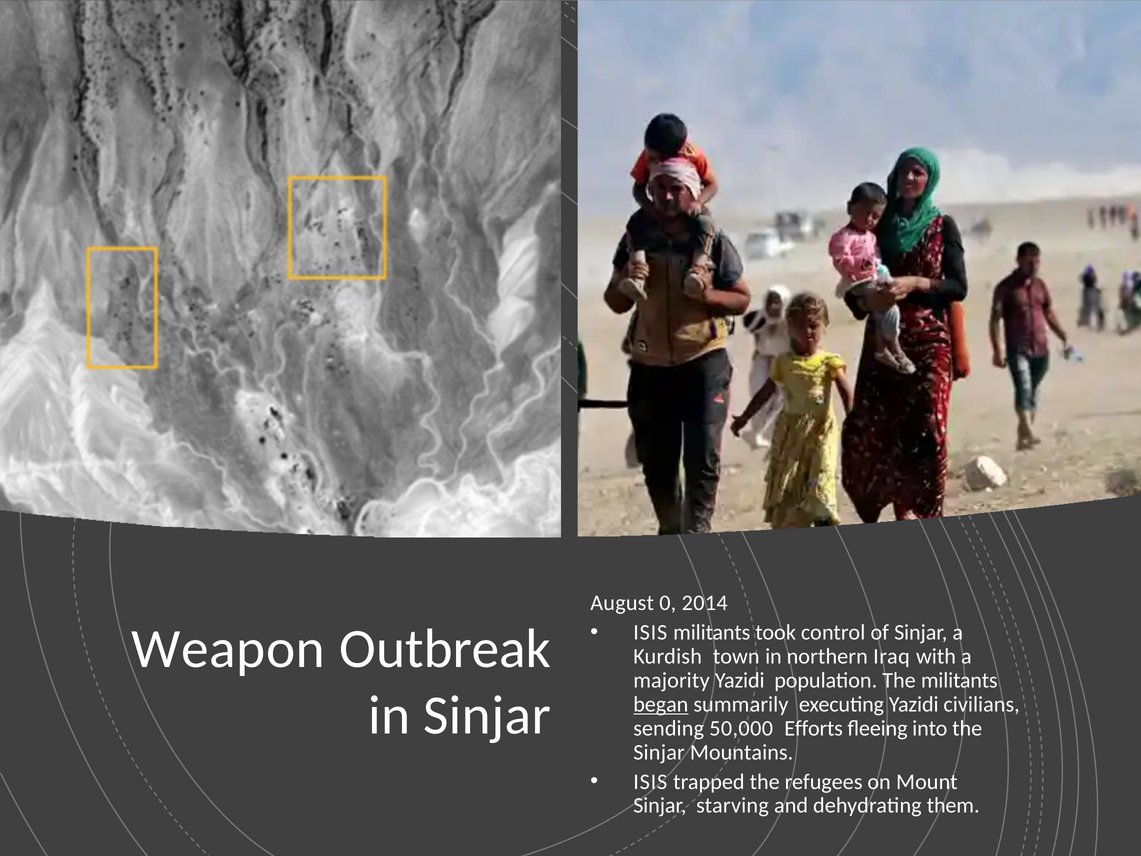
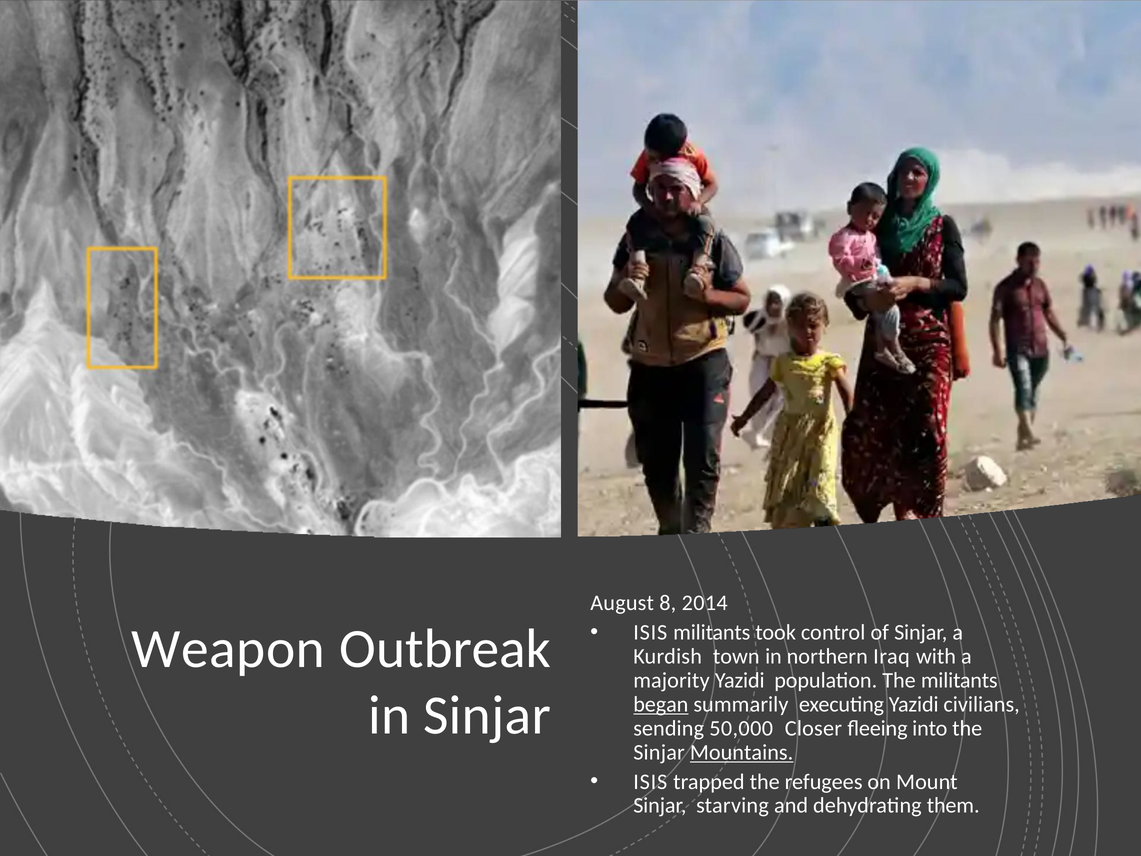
0: 0 -> 8 (668, 603)
Efforts: Efforts -> Closer (813, 728)
Mountains underline: none -> present (742, 752)
